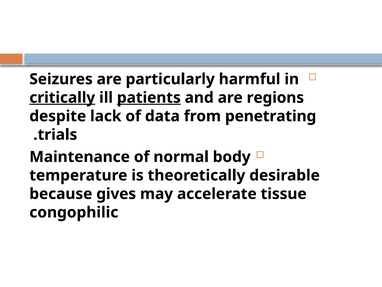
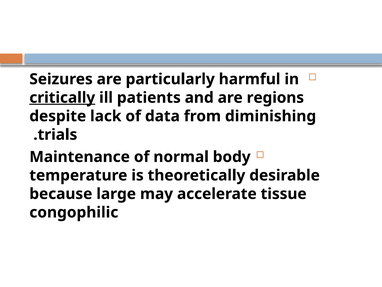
patients underline: present -> none (149, 98)
penetrating: penetrating -> diminishing (271, 116)
gives: gives -> large (116, 194)
